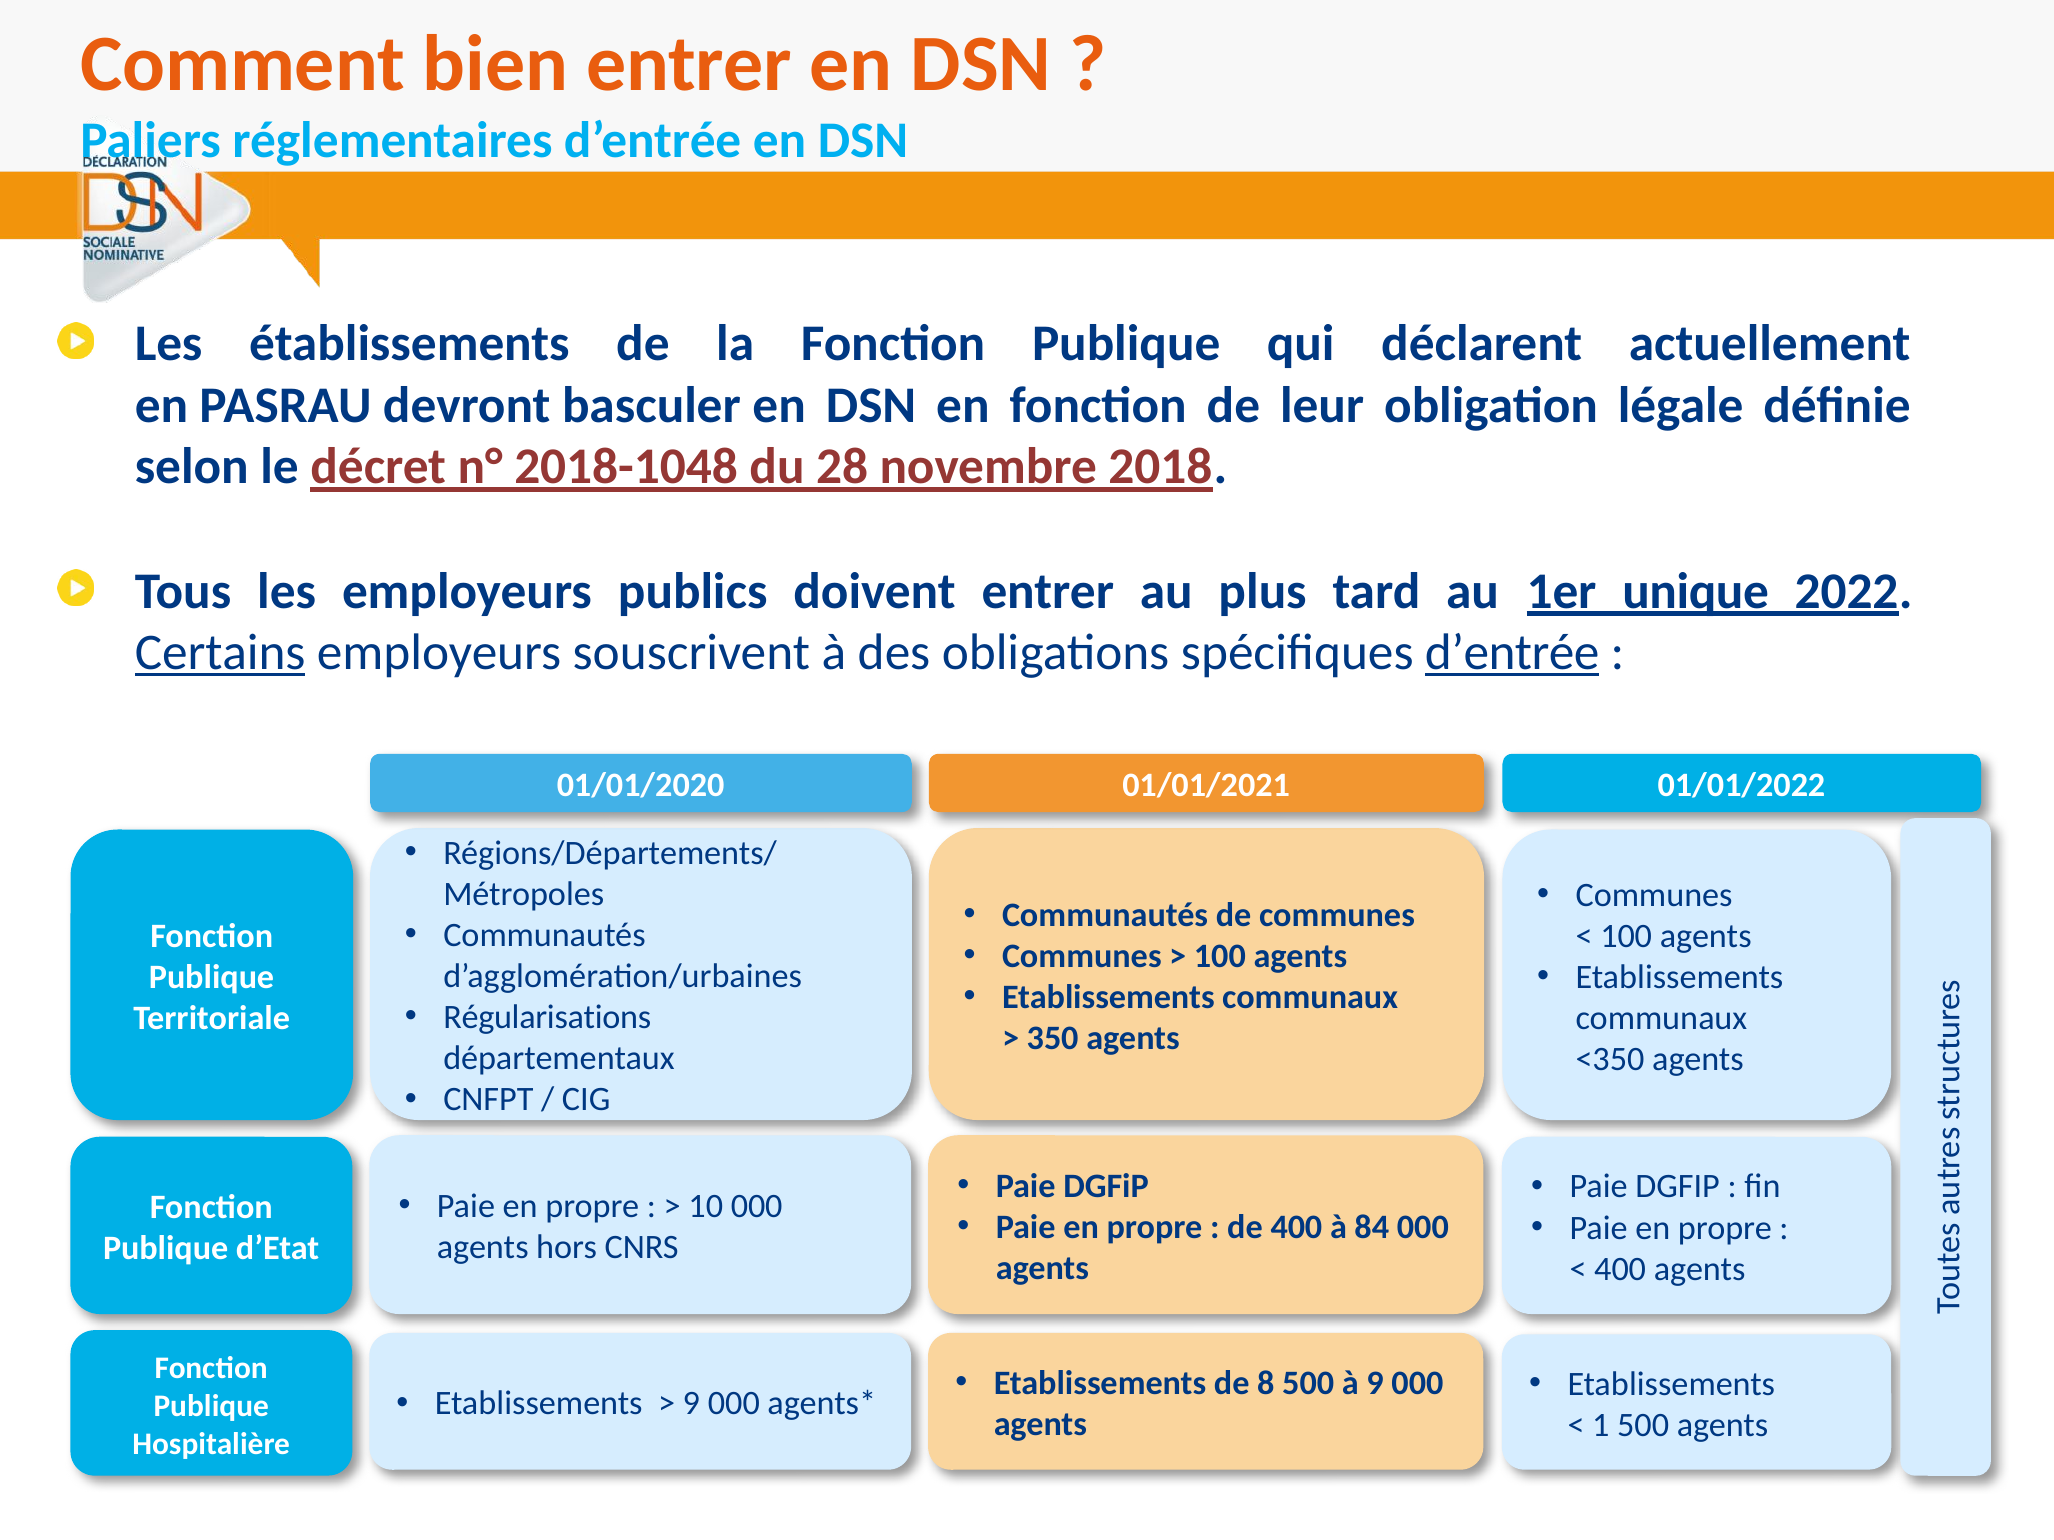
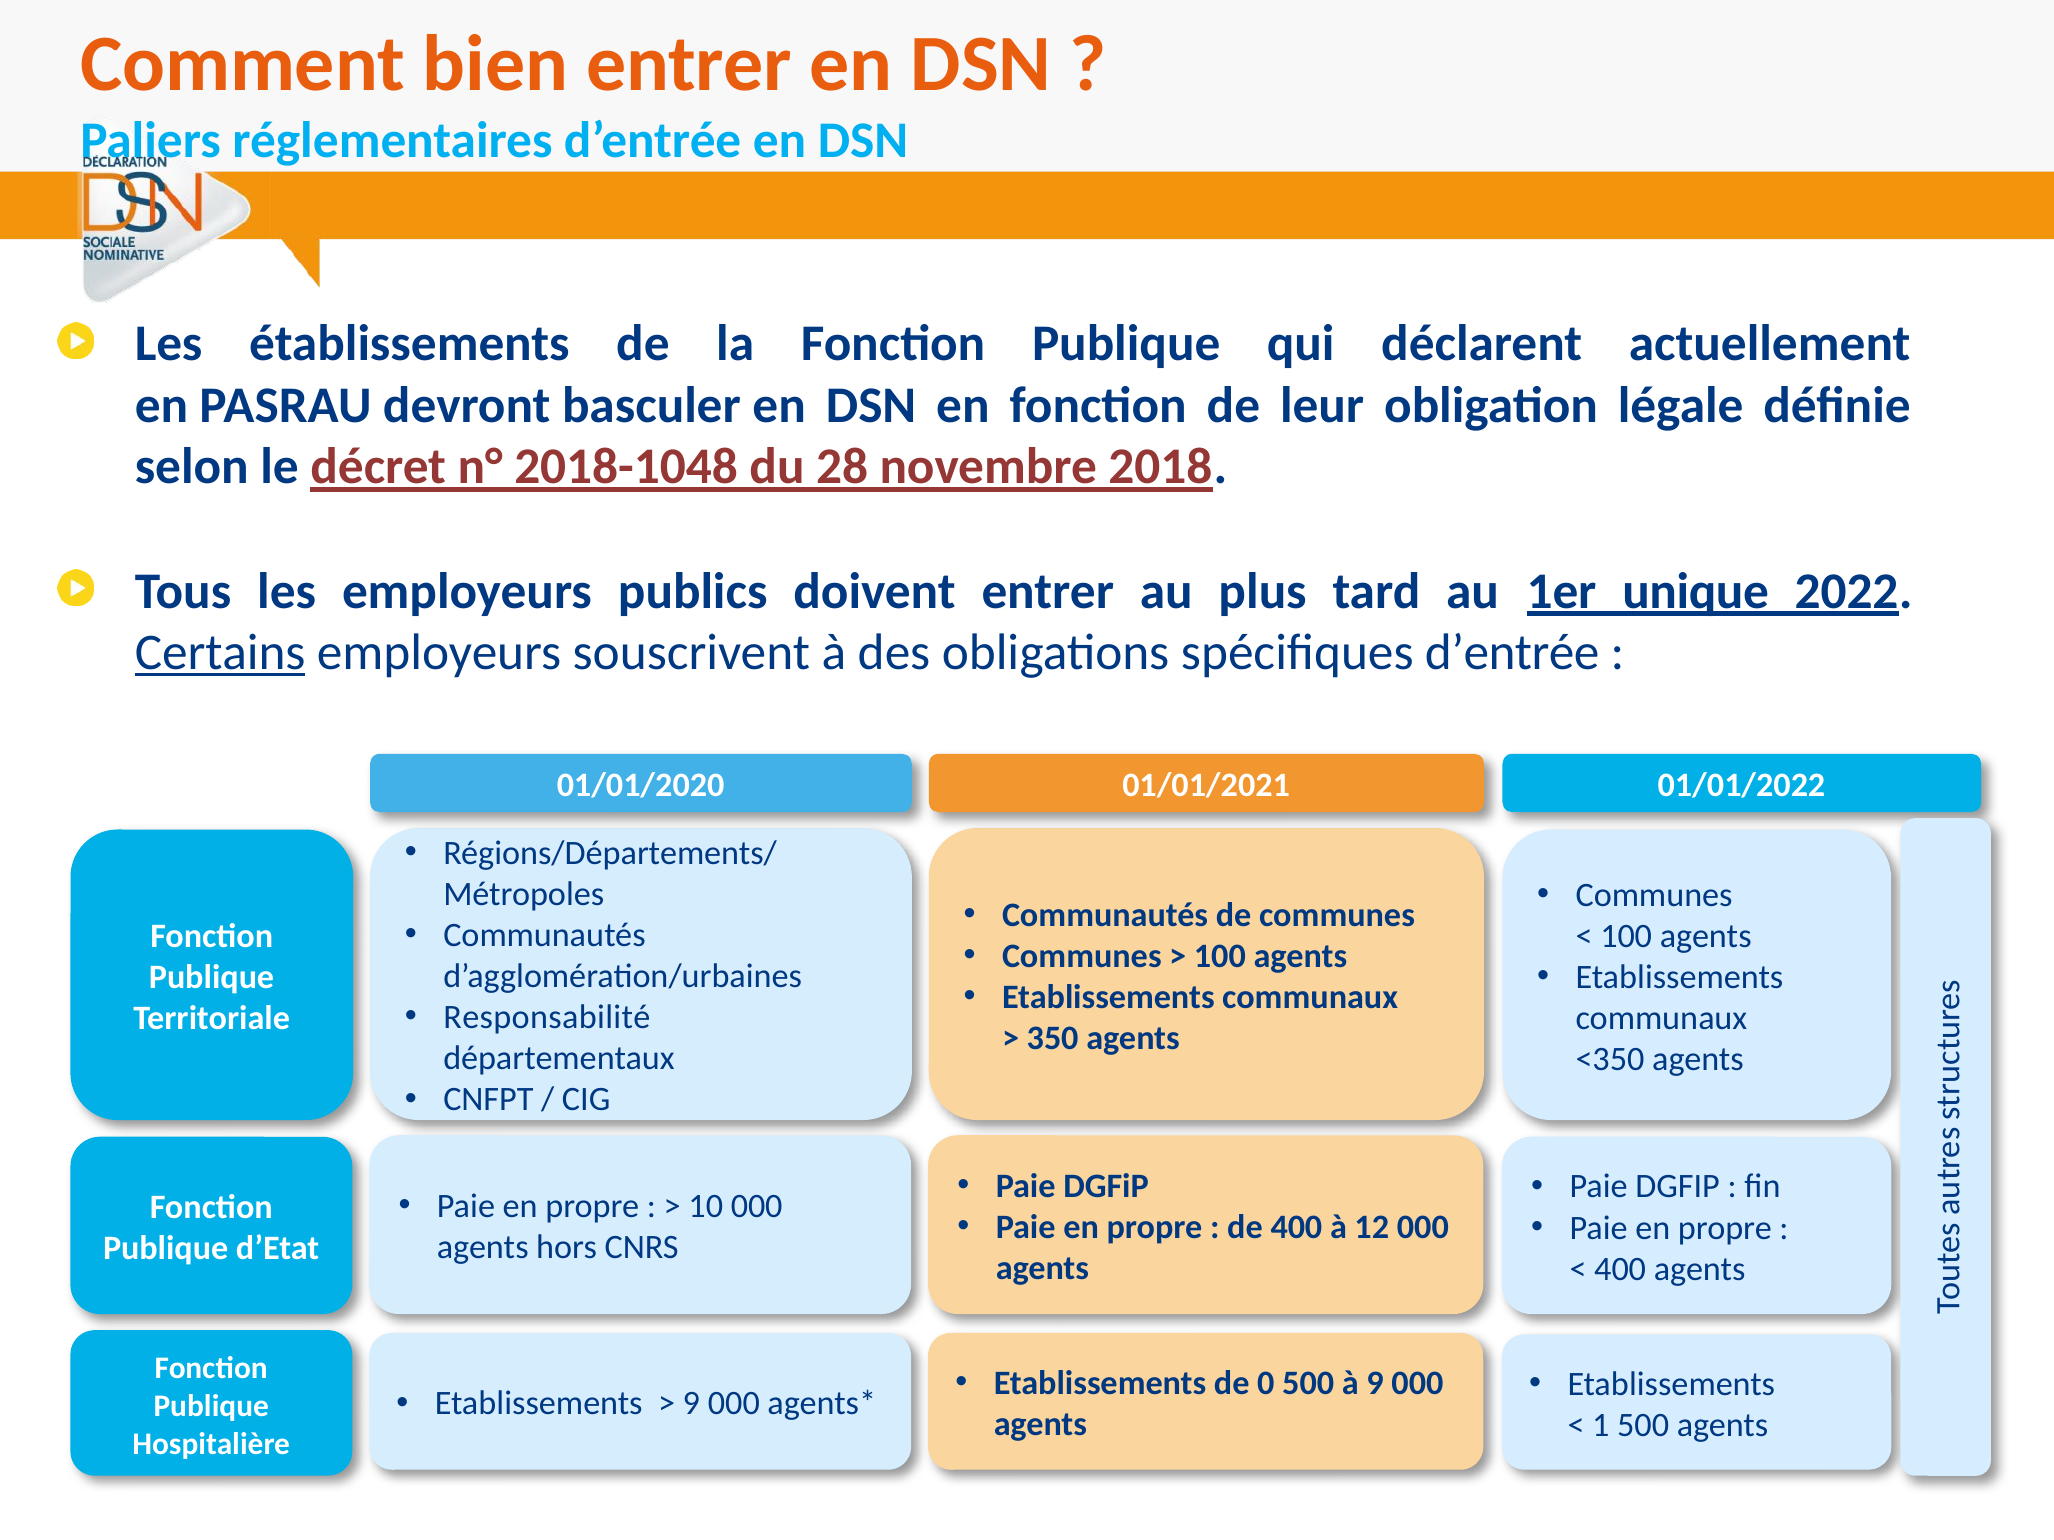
d’entrée underline: present -> none (1512, 653)
Régularisations: Régularisations -> Responsabilité (547, 1018)
84: 84 -> 12 (1372, 1227)
8: 8 -> 0 (1266, 1384)
